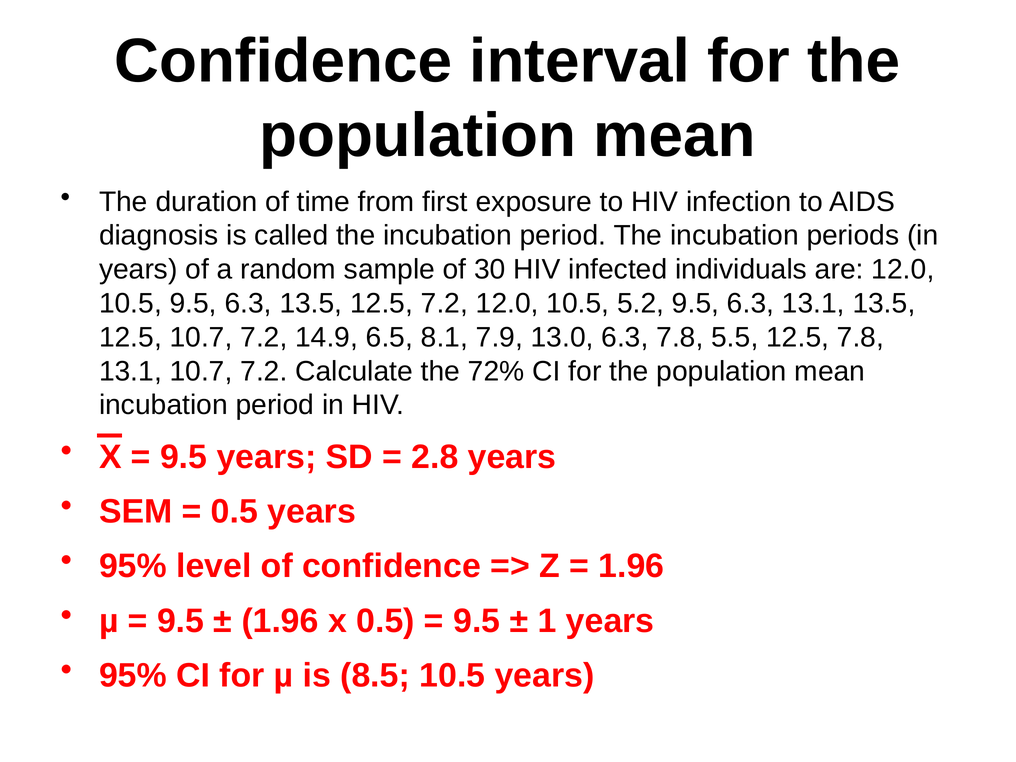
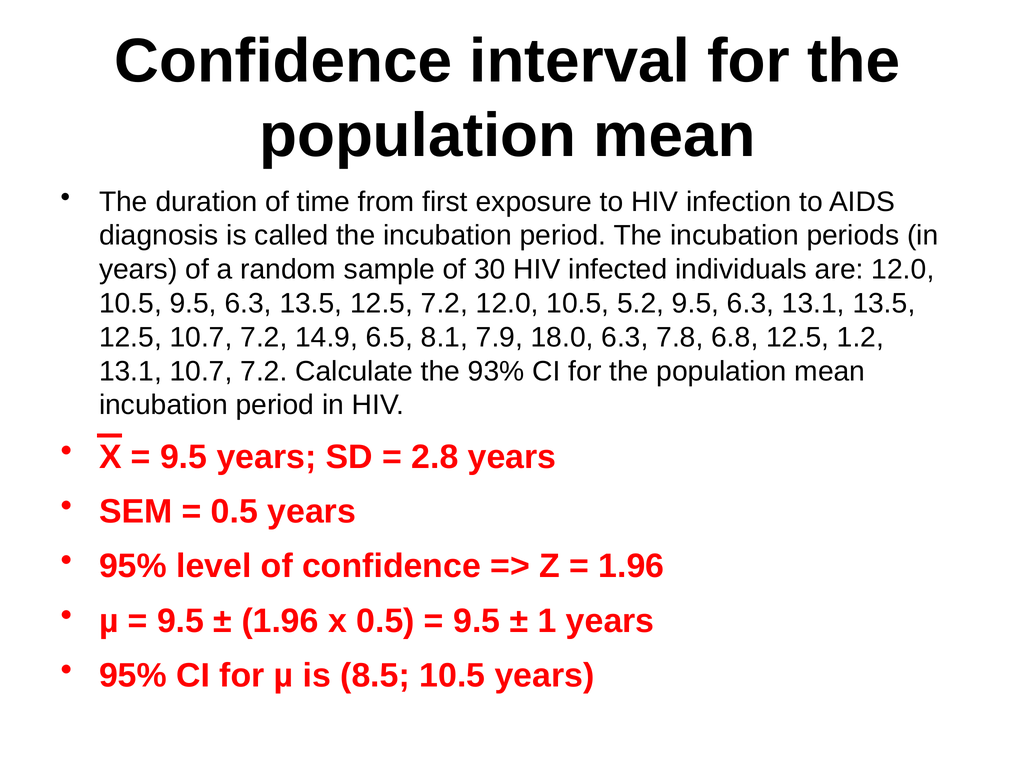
13.0: 13.0 -> 18.0 (562, 337)
5.5: 5.5 -> 6.8 (735, 337)
12.5 7.8: 7.8 -> 1.2 (860, 337)
72%: 72% -> 93% (496, 371)
